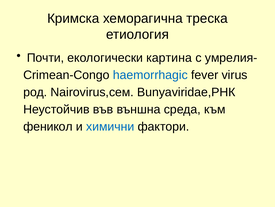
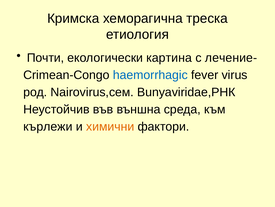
умрелия-: умрелия- -> лечение- (231, 58)
феникол: феникол -> кърлежи (48, 126)
химични colour: blue -> orange (110, 126)
